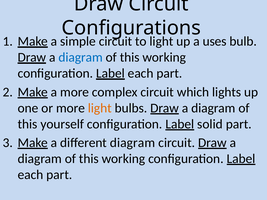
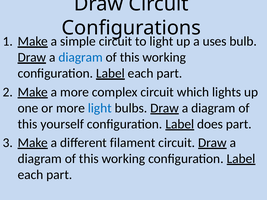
light colour: orange -> blue (100, 108)
solid: solid -> does (210, 124)
different diagram: diagram -> filament (133, 143)
